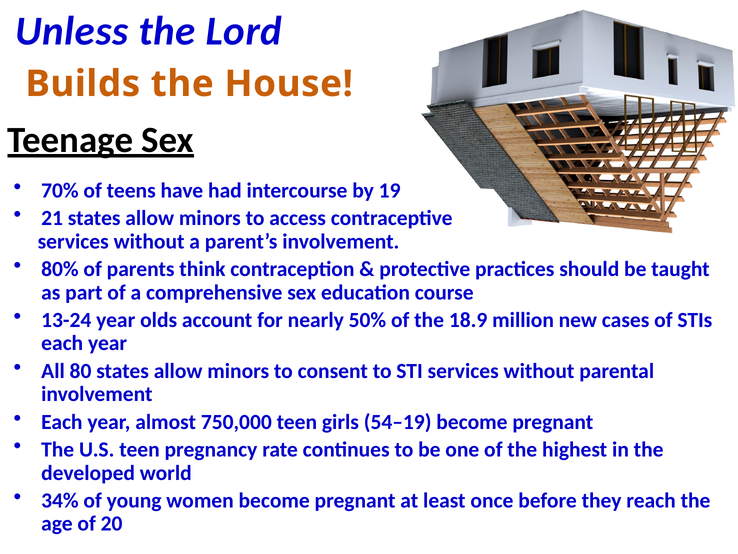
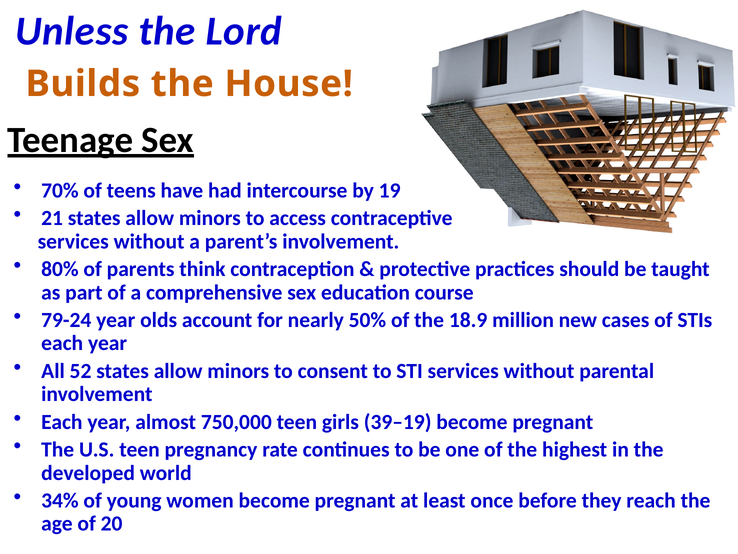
13-24: 13-24 -> 79-24 (66, 320)
80: 80 -> 52 (81, 371)
54–19: 54–19 -> 39–19 (398, 422)
